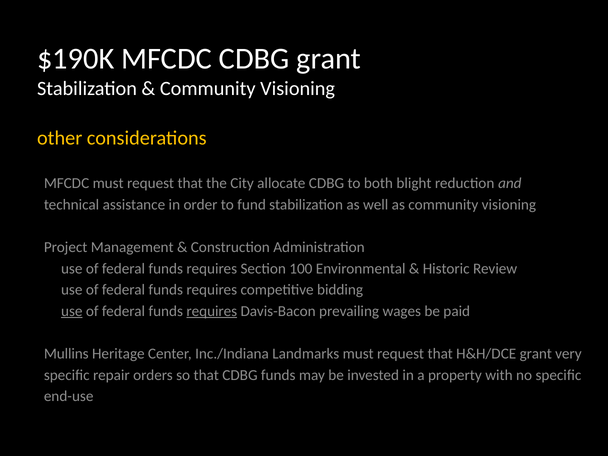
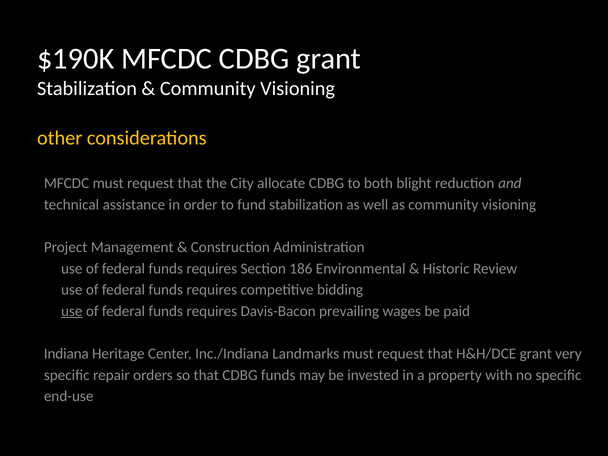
100: 100 -> 186 (301, 269)
requires underline: present -> none (212, 311)
Mullins: Mullins -> Indiana (66, 354)
